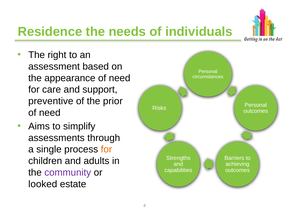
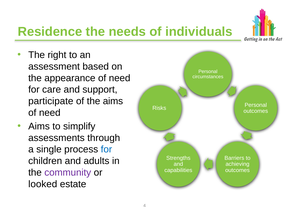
preventive: preventive -> participate (51, 101)
the prior: prior -> aims (113, 101)
for colour: orange -> blue (106, 150)
